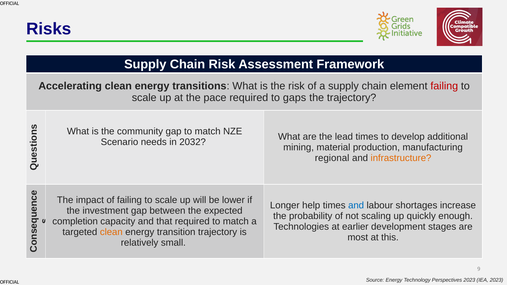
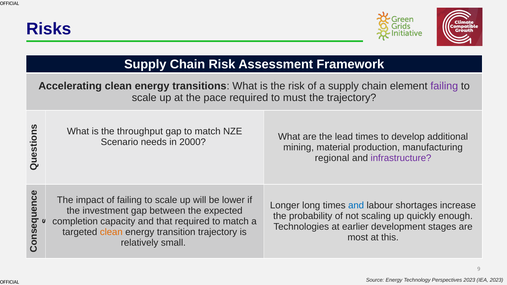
failing colour: red -> purple (444, 86)
gaps: gaps -> must (295, 98)
community: community -> throughput (140, 132)
2032: 2032 -> 2000 (193, 142)
infrastructure colour: orange -> purple (401, 158)
help: help -> long (311, 206)
